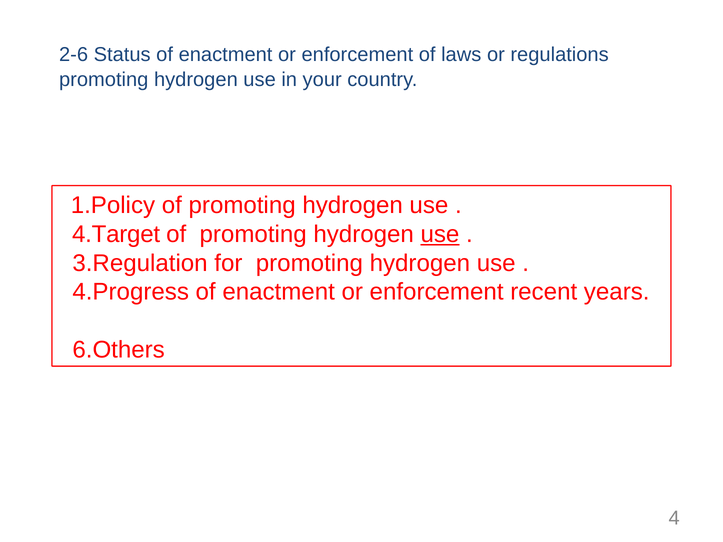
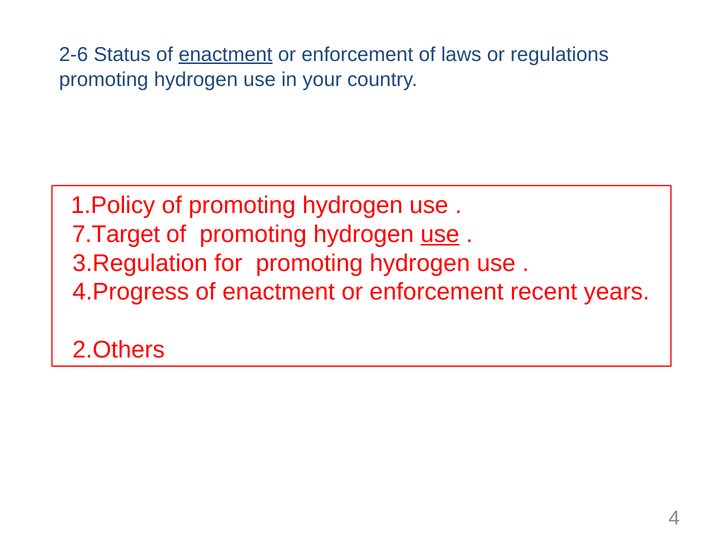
enactment underline: none -> present (226, 55)
4.Target: 4.Target -> 7.Target (116, 234)
6.Others: 6.Others -> 2.Others (119, 350)
